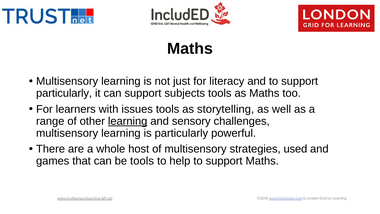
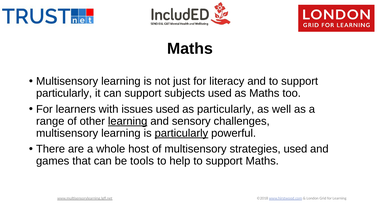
subjects tools: tools -> used (220, 93)
issues tools: tools -> used (168, 109)
as storytelling: storytelling -> particularly (226, 109)
particularly underline: none -> present (181, 133)
